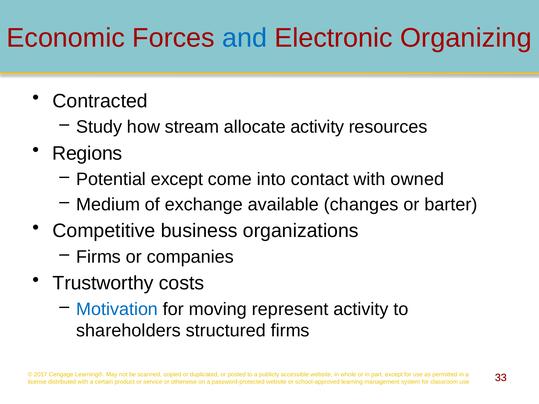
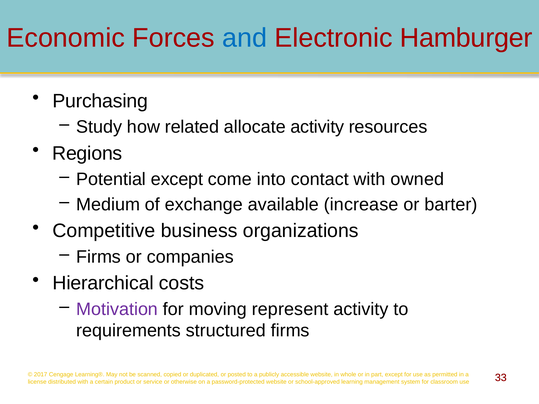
Organizing: Organizing -> Hamburger (466, 38)
Contracted: Contracted -> Purchasing (100, 101)
stream: stream -> related (192, 127)
changes: changes -> increase (361, 205)
Trustworthy: Trustworthy -> Hierarchical (103, 283)
Motivation colour: blue -> purple (117, 309)
shareholders: shareholders -> requirements (129, 331)
